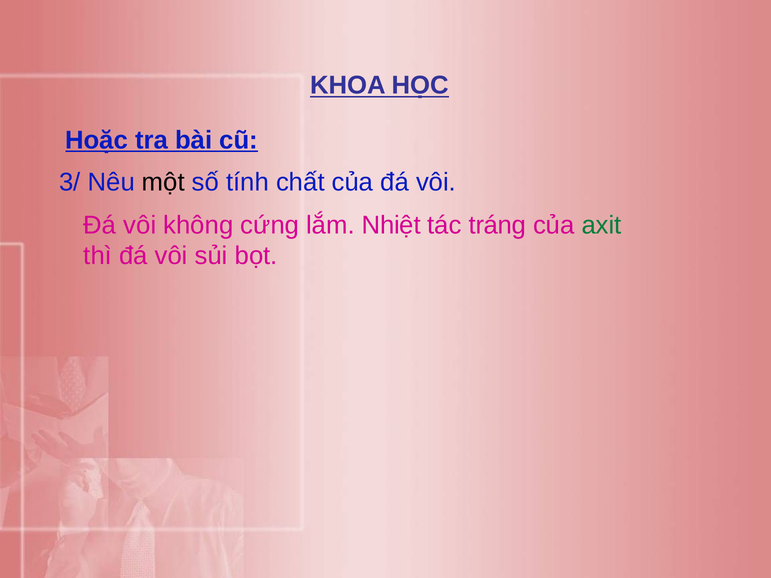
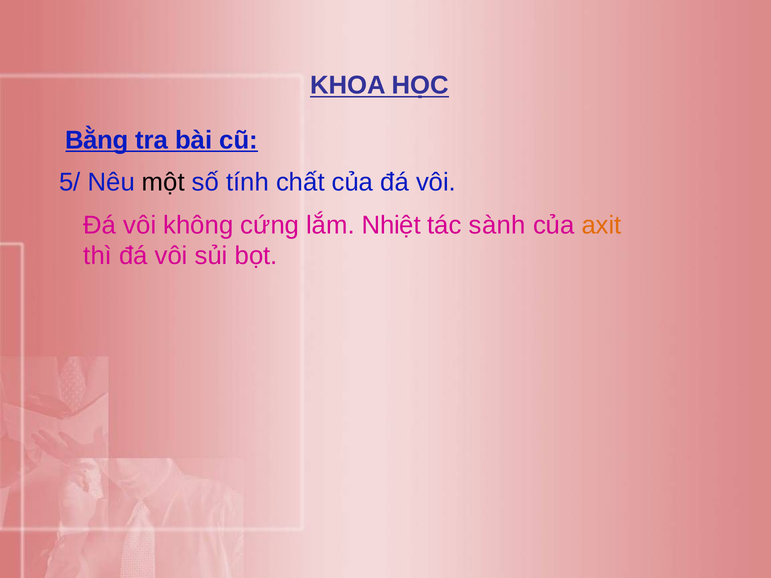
Hoặc: Hoặc -> Bằng (97, 140)
3/: 3/ -> 5/ (70, 183)
tráng: tráng -> sành (497, 225)
axit colour: green -> orange (602, 225)
